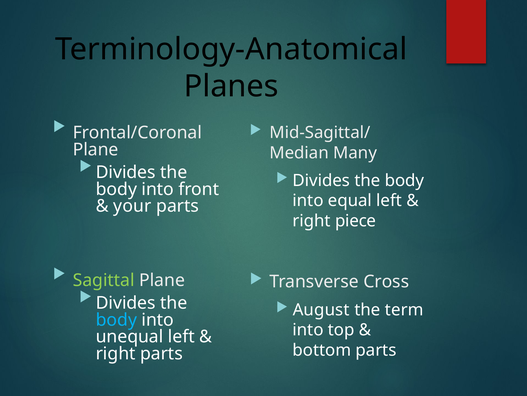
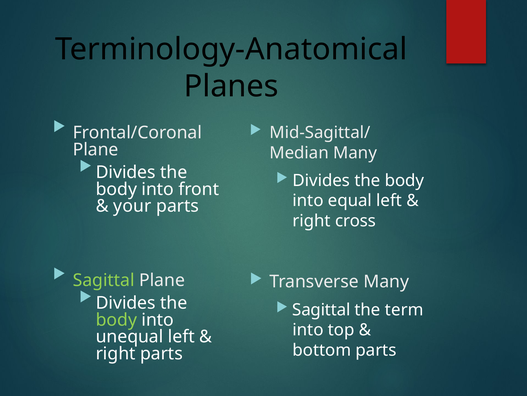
piece: piece -> cross (356, 220)
Transverse Cross: Cross -> Many (386, 281)
August: August -> Sagittal (321, 309)
body colour: light blue -> light green (116, 319)
